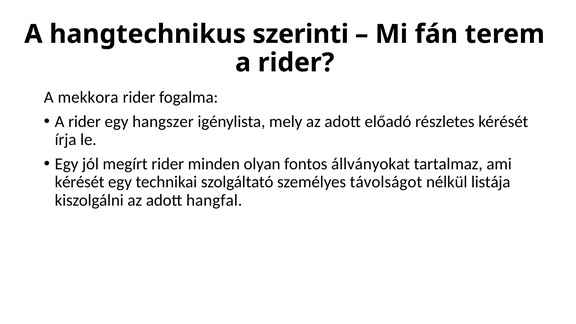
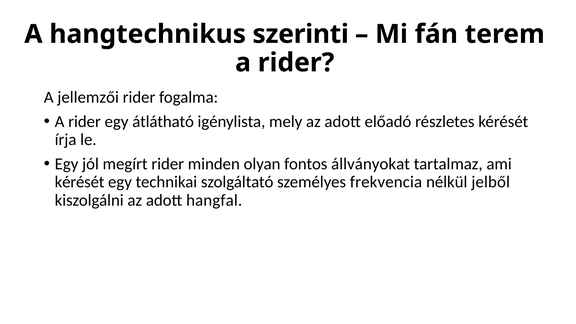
mekkora: mekkora -> jellemzői (88, 97)
hangszer: hangszer -> átlátható (163, 122)
távolságot: távolságot -> frekvencia (386, 182)
listája: listája -> jelből (491, 182)
